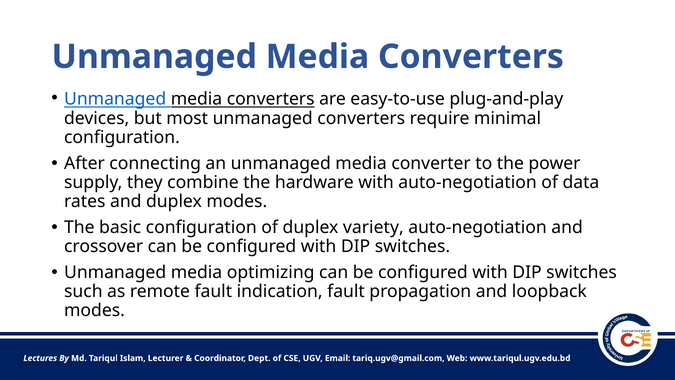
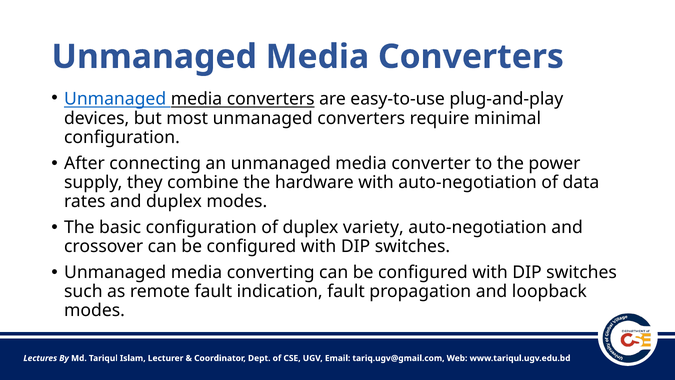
optimizing: optimizing -> converting (271, 272)
